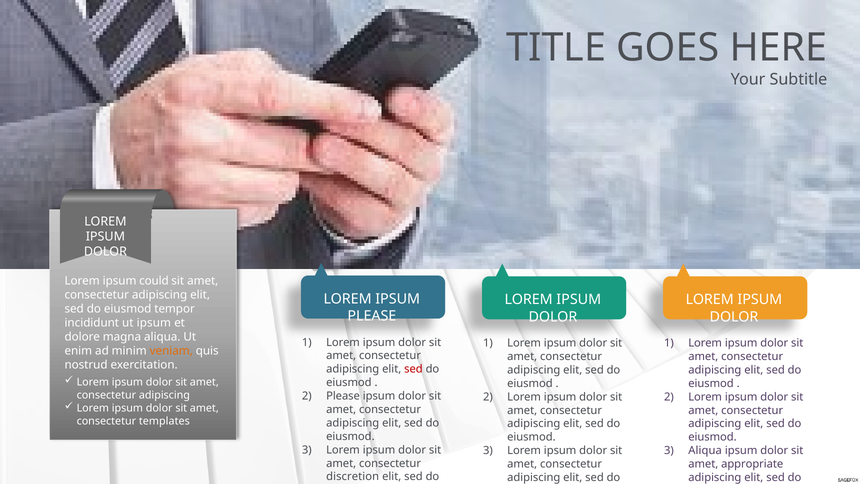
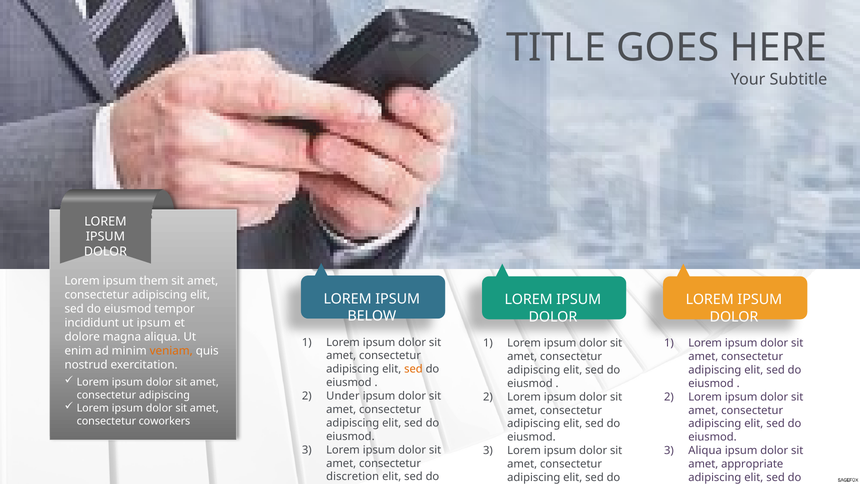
could: could -> them (154, 281)
PLEASE: PLEASE -> BELOW (372, 316)
sed colour: red -> orange (413, 369)
Please: Please -> Under (343, 396)
templates: templates -> coworkers (164, 421)
